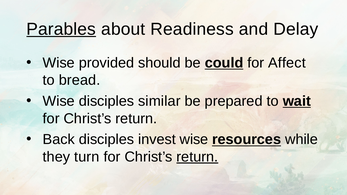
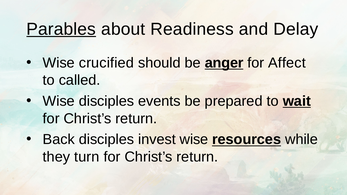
provided: provided -> crucified (106, 63)
could: could -> anger (224, 63)
bread: bread -> called (80, 80)
similar: similar -> events (159, 101)
return underline: present -> none (197, 157)
